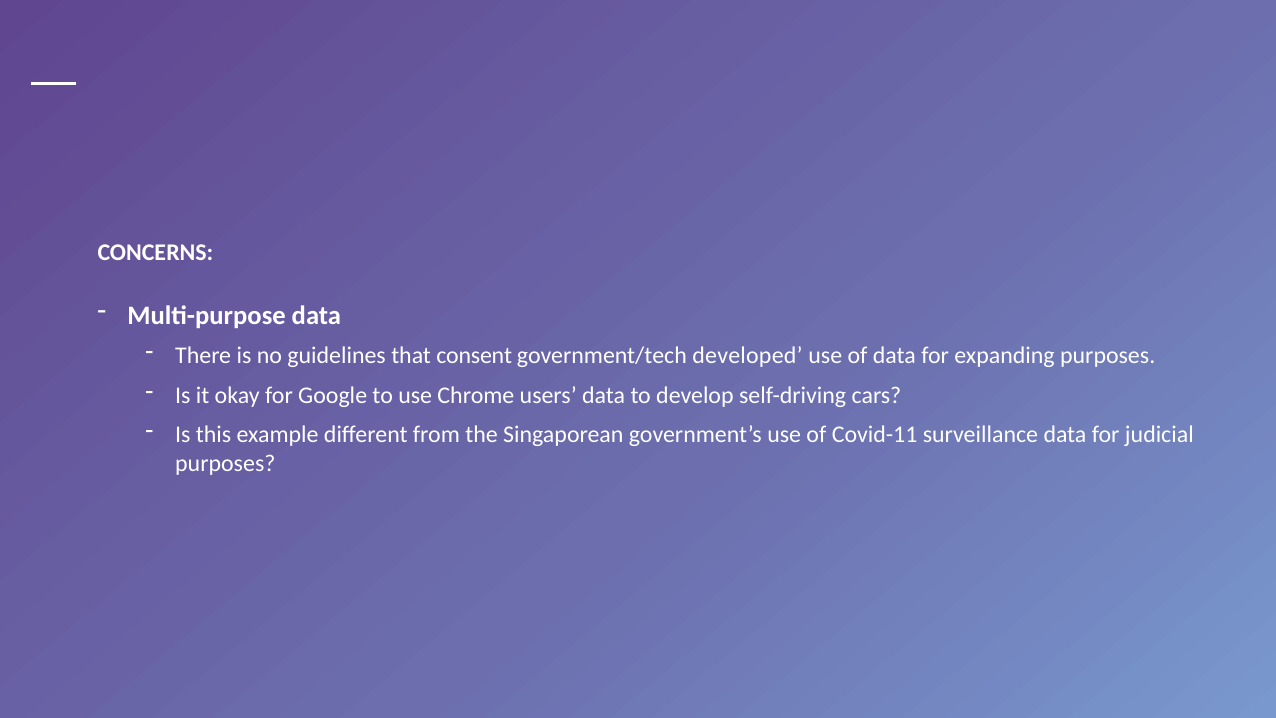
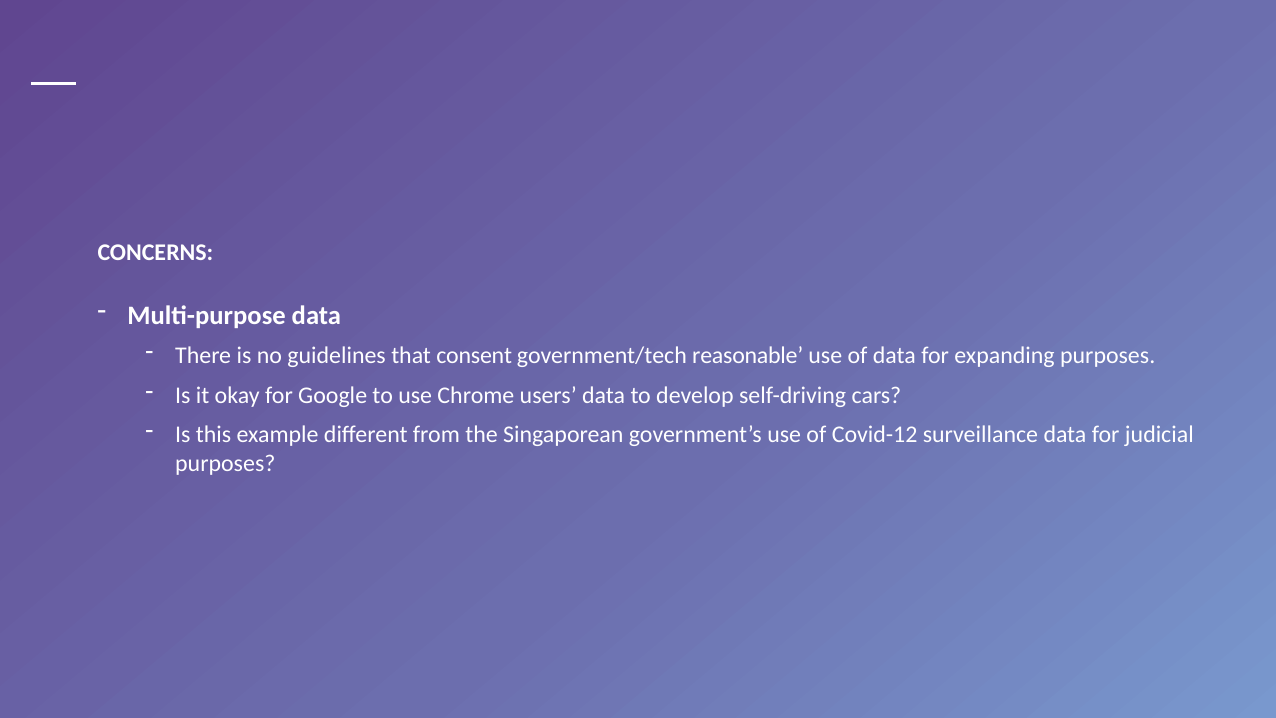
developed: developed -> reasonable (748, 356)
Covid-11: Covid-11 -> Covid-12 (875, 435)
